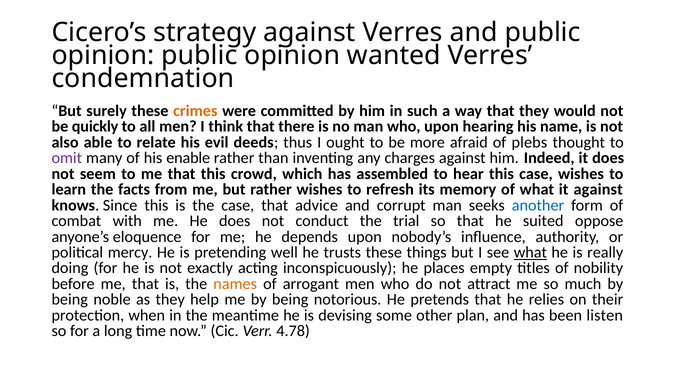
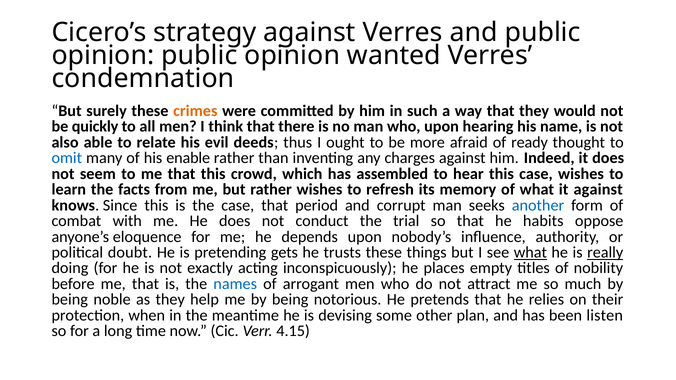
plebs: plebs -> ready (530, 142)
omit colour: purple -> blue (67, 158)
advice: advice -> period (317, 205)
suited: suited -> habits (543, 221)
mercy: mercy -> doubt (130, 253)
well: well -> gets (284, 253)
really underline: none -> present (605, 253)
names colour: orange -> blue (235, 284)
4.78: 4.78 -> 4.15 (293, 331)
